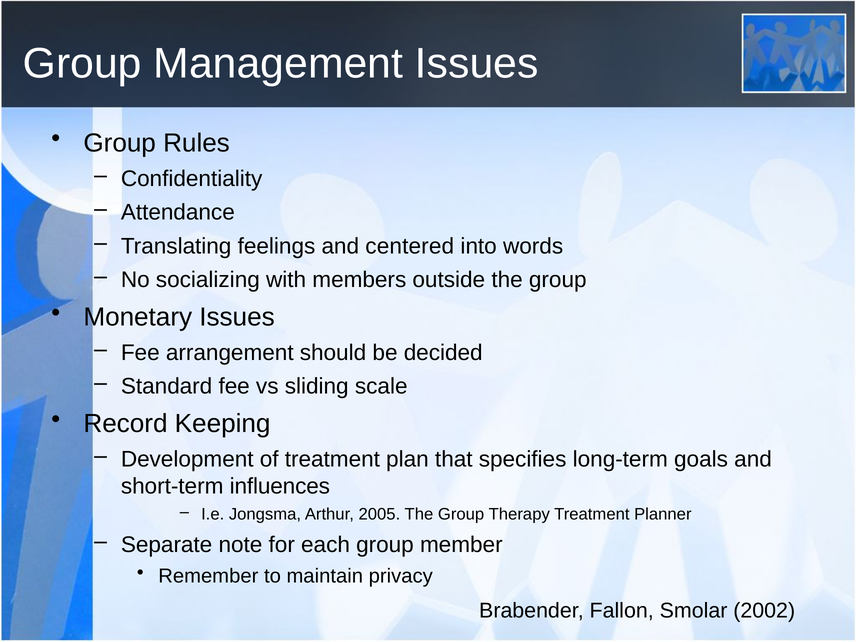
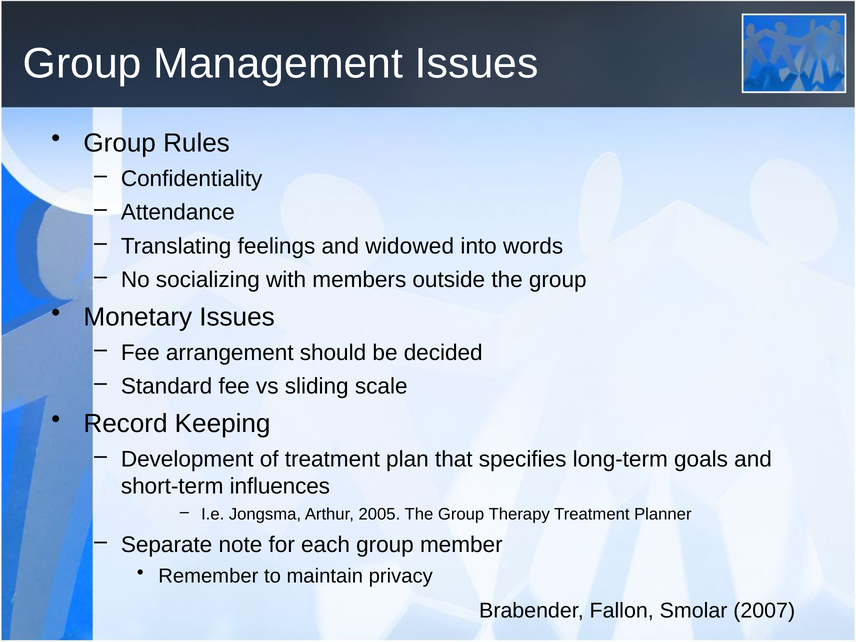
centered: centered -> widowed (410, 246)
2002: 2002 -> 2007 (764, 611)
